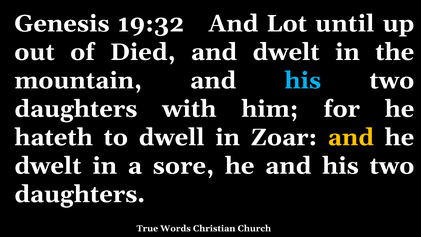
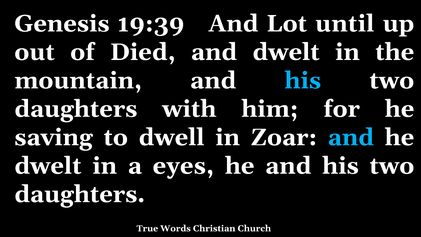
19:32: 19:32 -> 19:39 (151, 24)
hateth: hateth -> saving (54, 137)
and colour: yellow -> light blue (351, 137)
sore: sore -> eyes (183, 166)
